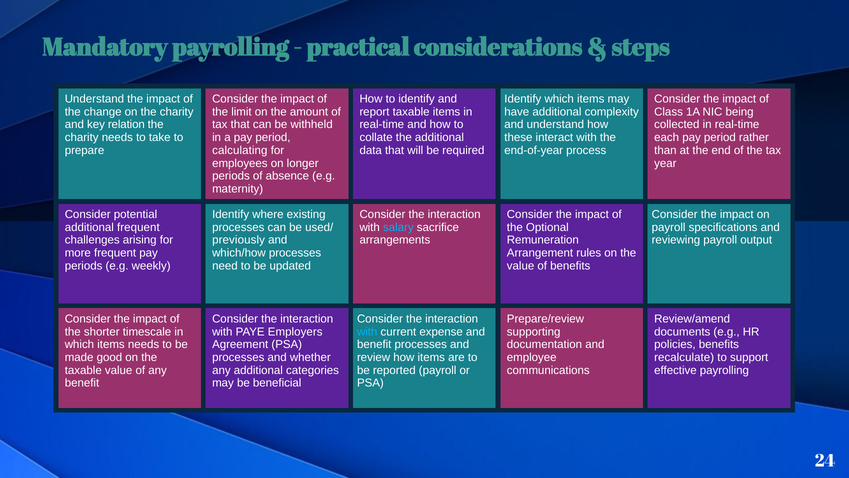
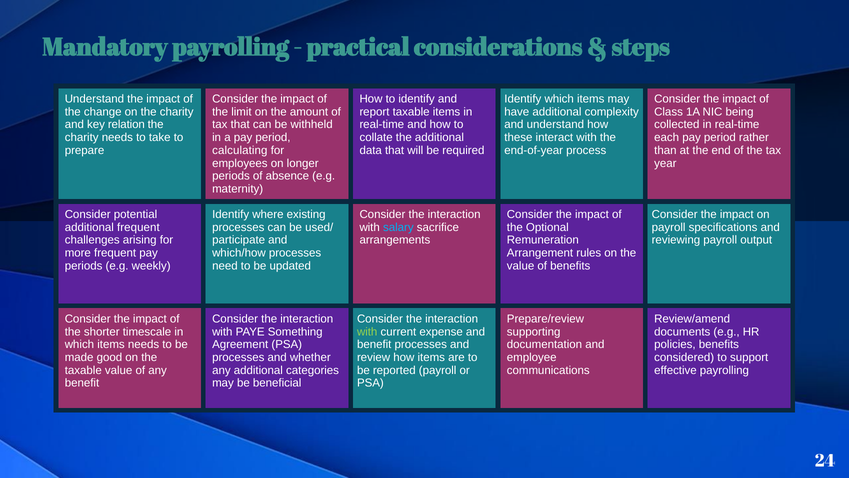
previously: previously -> participate (239, 240)
Employers: Employers -> Something (295, 331)
with colour: light blue -> light green (367, 331)
recalculate: recalculate -> considered (684, 357)
